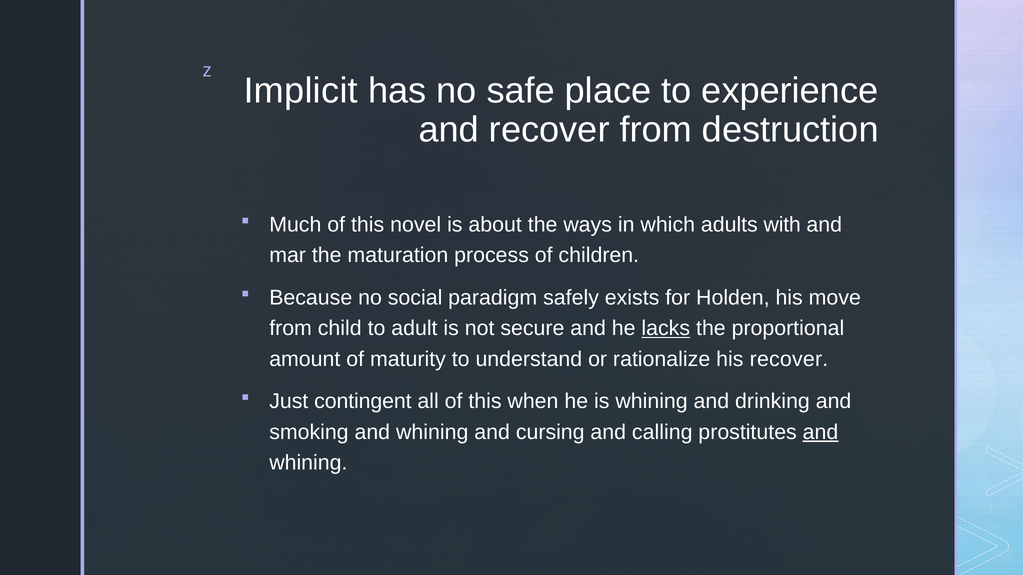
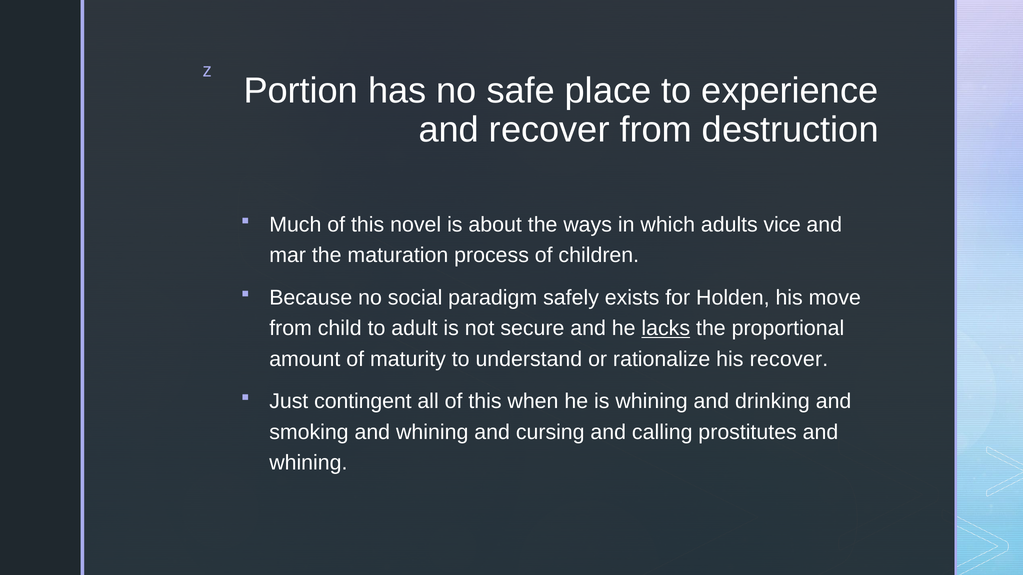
Implicit: Implicit -> Portion (301, 91)
with: with -> vice (782, 225)
and underline: present -> none (821, 432)
